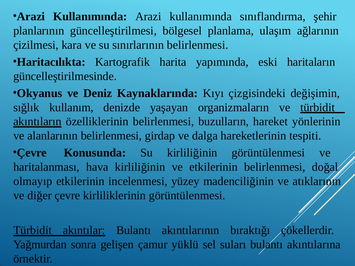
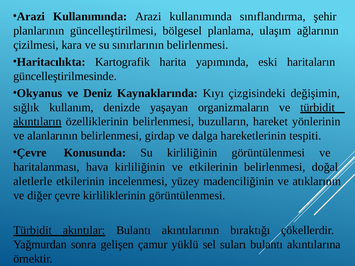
olmayıp: olmayıp -> aletlerle (33, 181)
